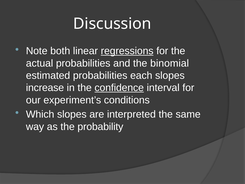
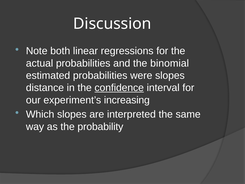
regressions underline: present -> none (127, 51)
each: each -> were (141, 75)
increase: increase -> distance (45, 88)
conditions: conditions -> increasing (127, 100)
